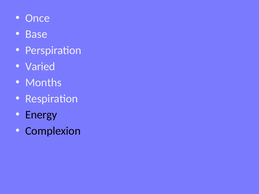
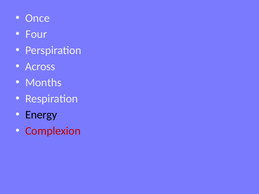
Base: Base -> Four (36, 34)
Varied: Varied -> Across (40, 66)
Complexion colour: black -> red (53, 131)
